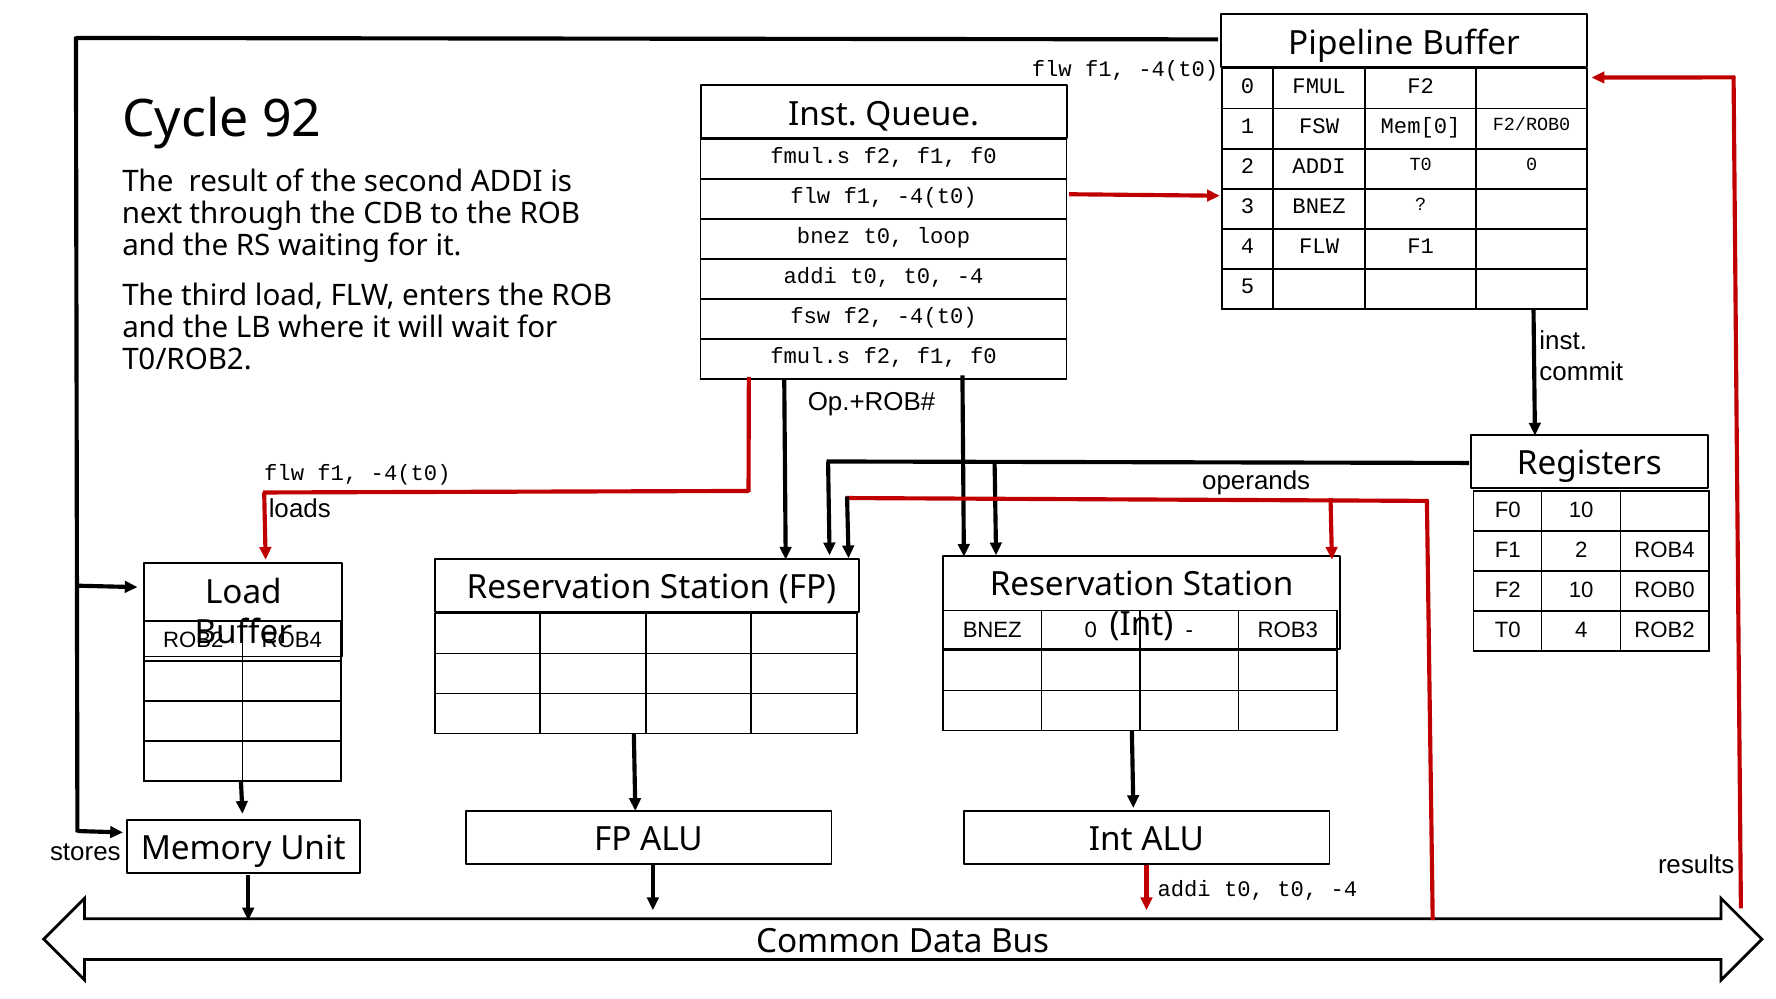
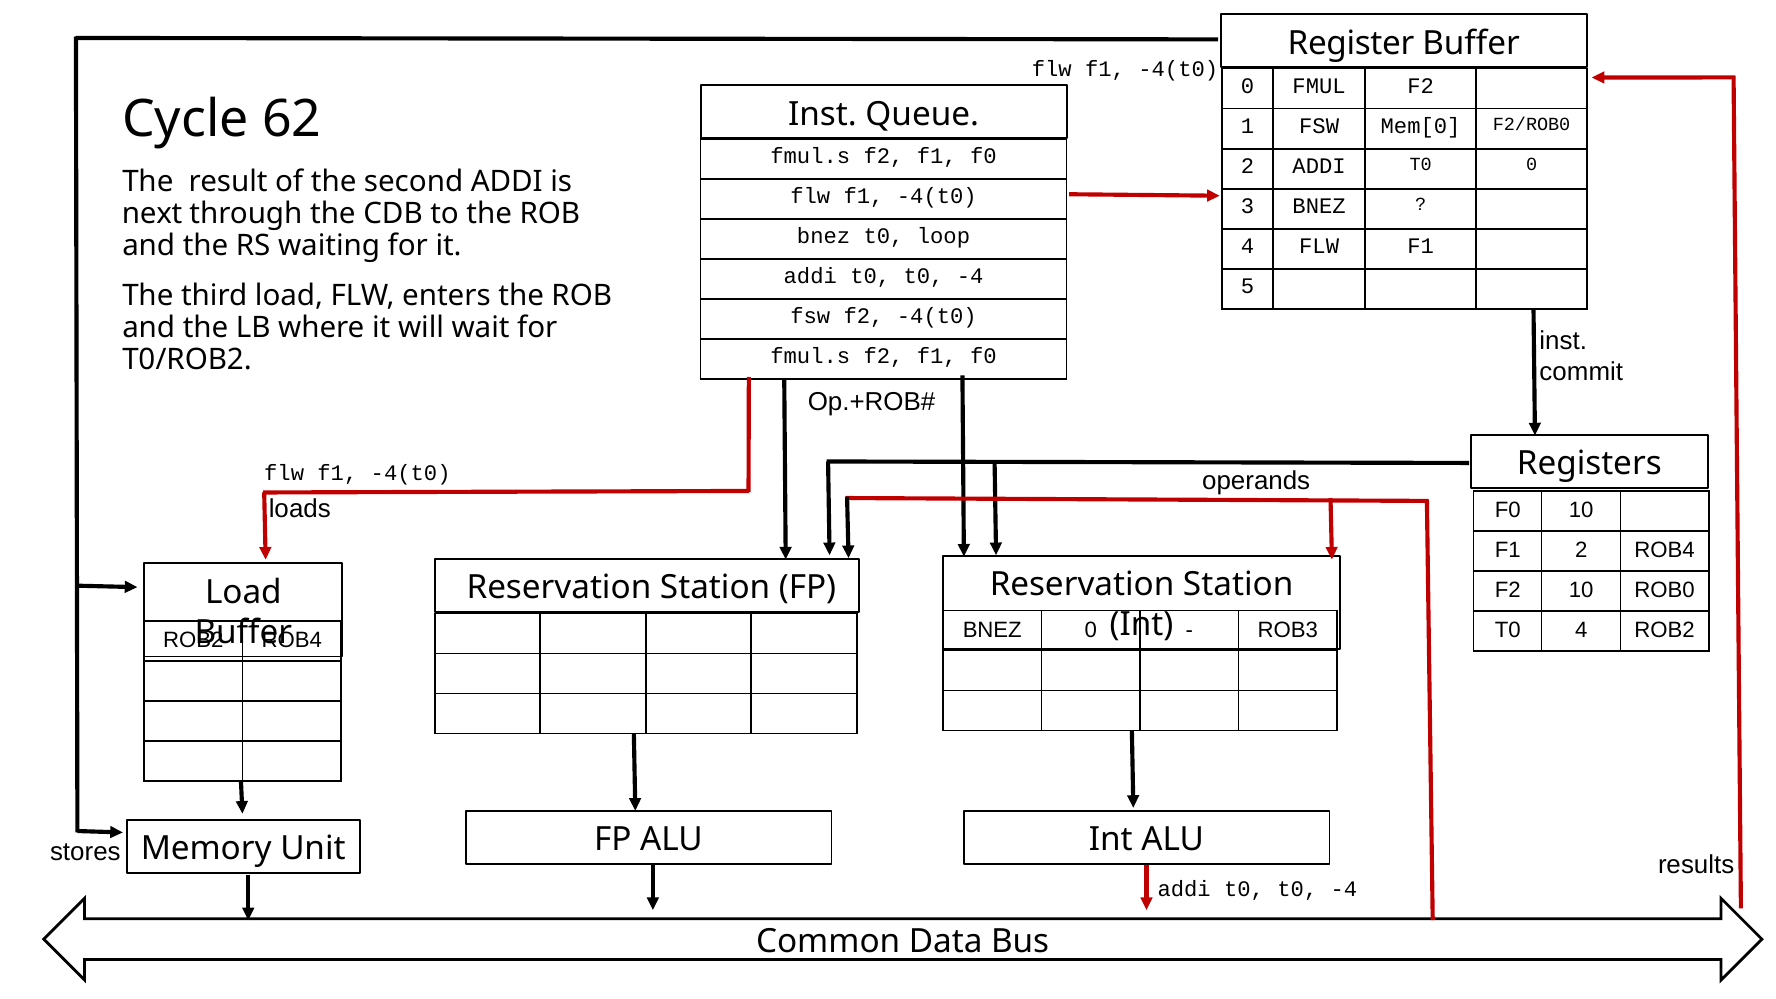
Pipeline: Pipeline -> Register (1351, 43)
92: 92 -> 62 (292, 119)
